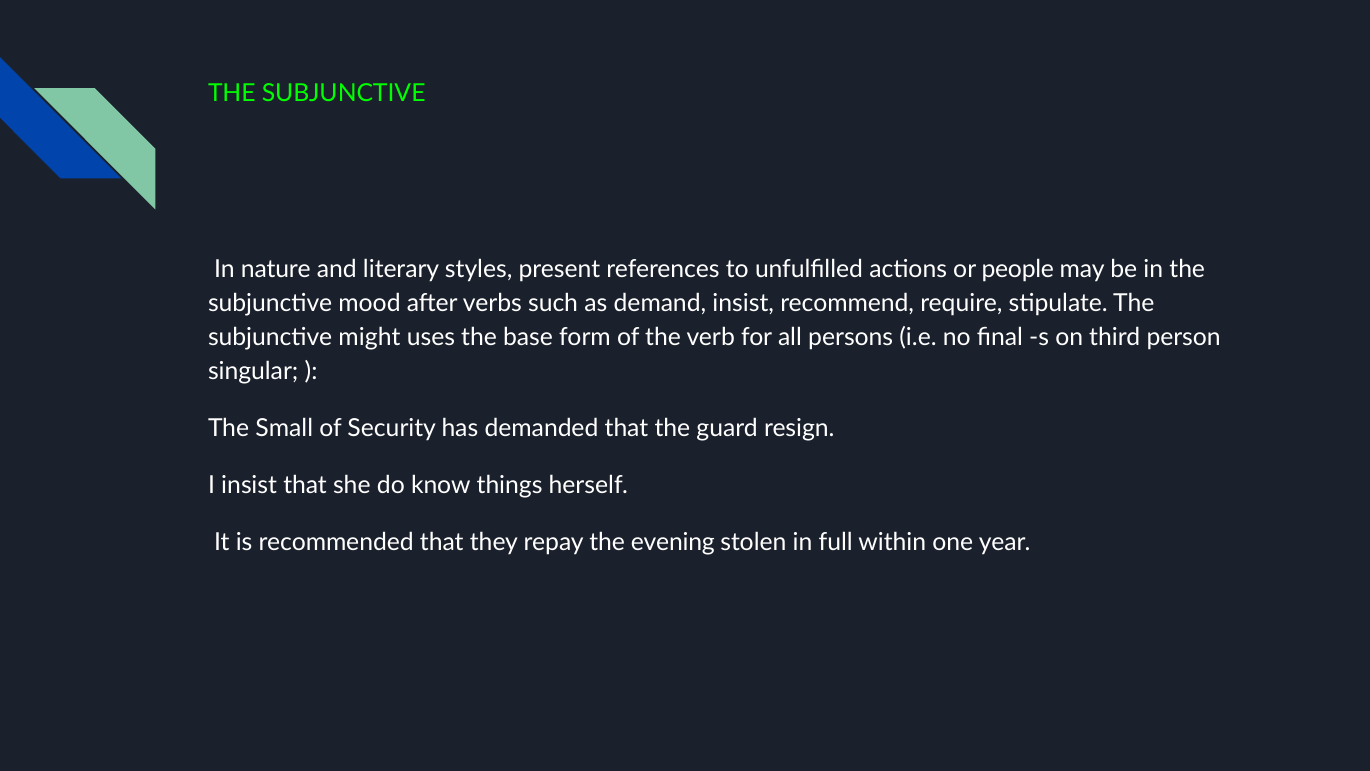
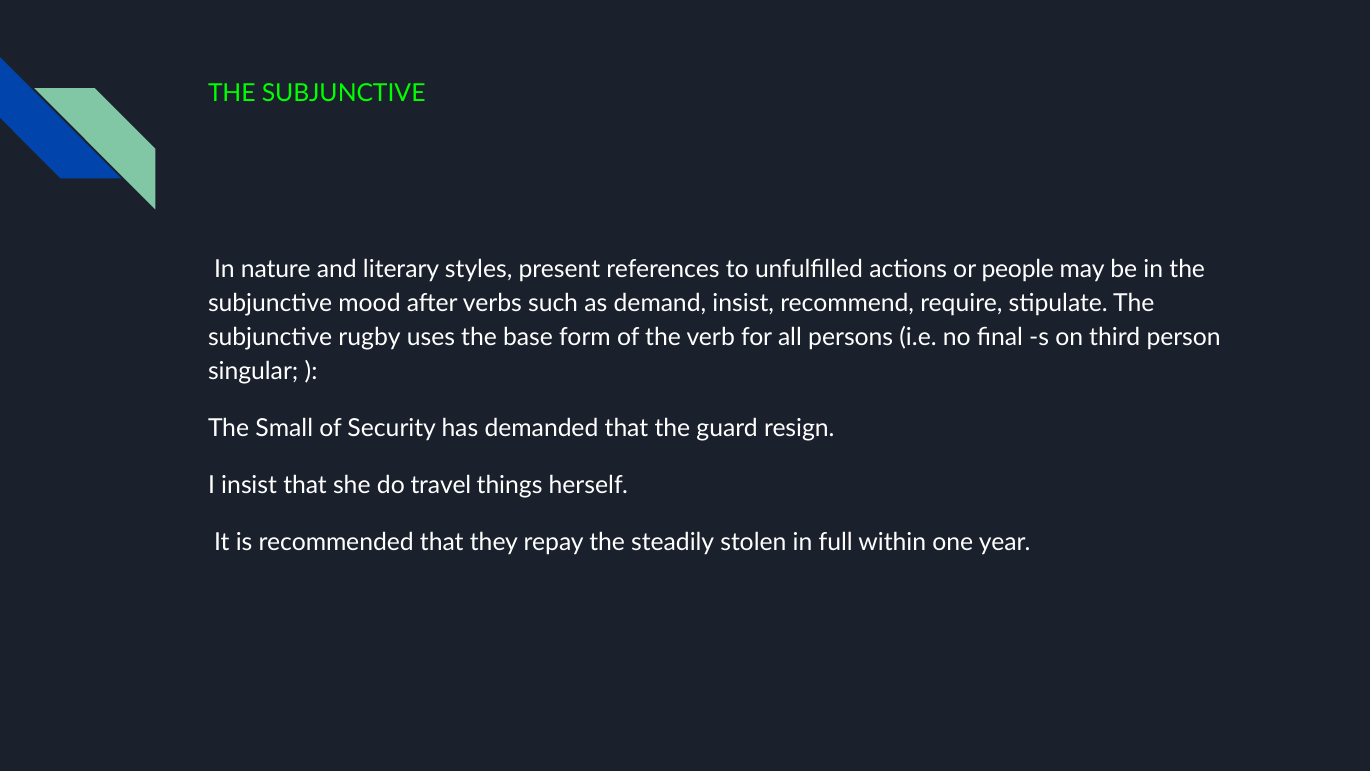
might: might -> rugby (369, 337)
know: know -> travel (441, 485)
evening: evening -> steadily (673, 542)
